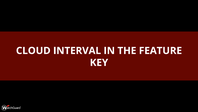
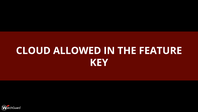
INTERVAL: INTERVAL -> ALLOWED (77, 50)
